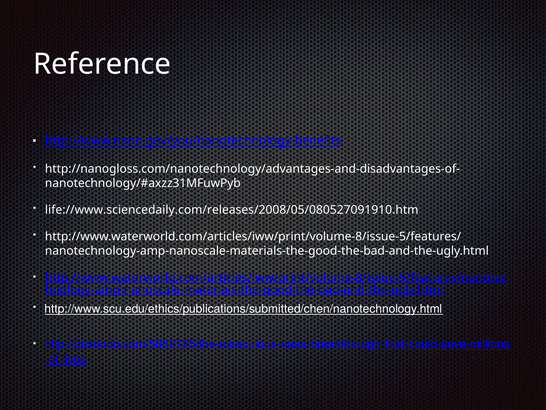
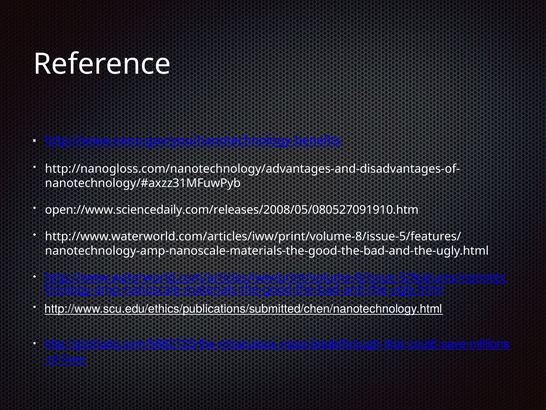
life://www.sciencedaily.com/releases/2008/05/080527091910.htm: life://www.sciencedaily.com/releases/2008/05/080527091910.htm -> open://www.sciencedaily.com/releases/2008/05/080527091910.htm (232, 210)
